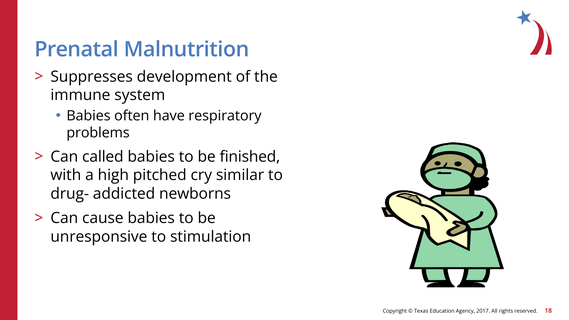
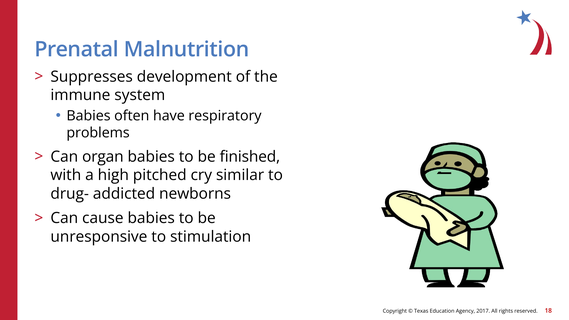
called: called -> organ (103, 157)
